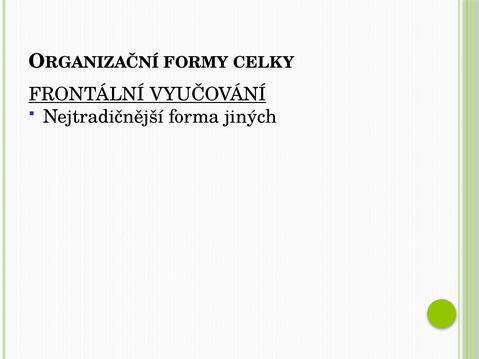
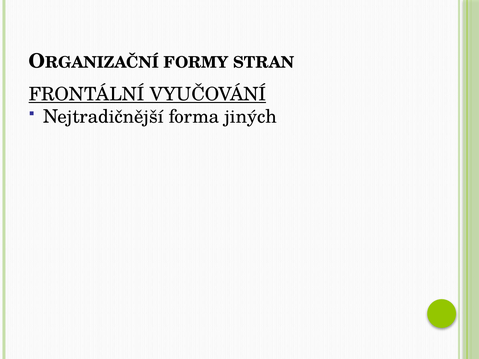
CELKY: CELKY -> STRAN (264, 63)
